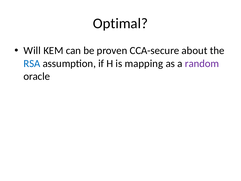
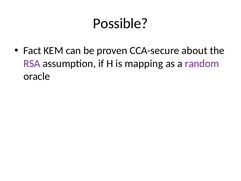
Optimal: Optimal -> Possible (120, 23)
Will: Will -> Fact (32, 51)
RSA colour: blue -> purple (32, 63)
